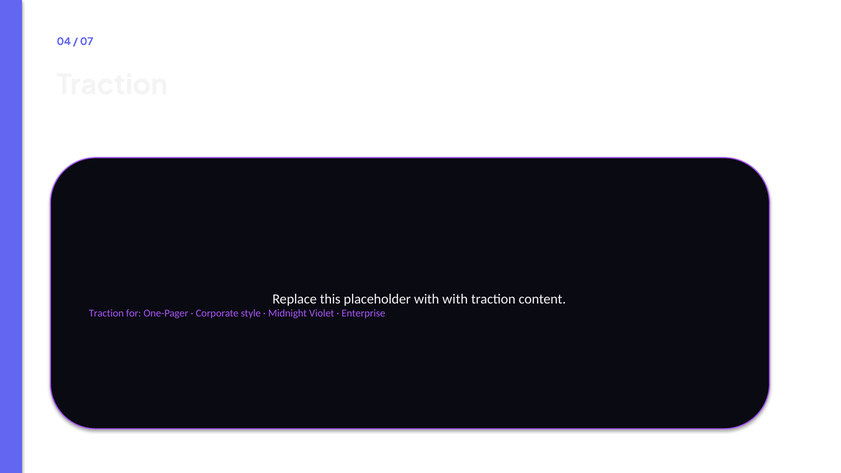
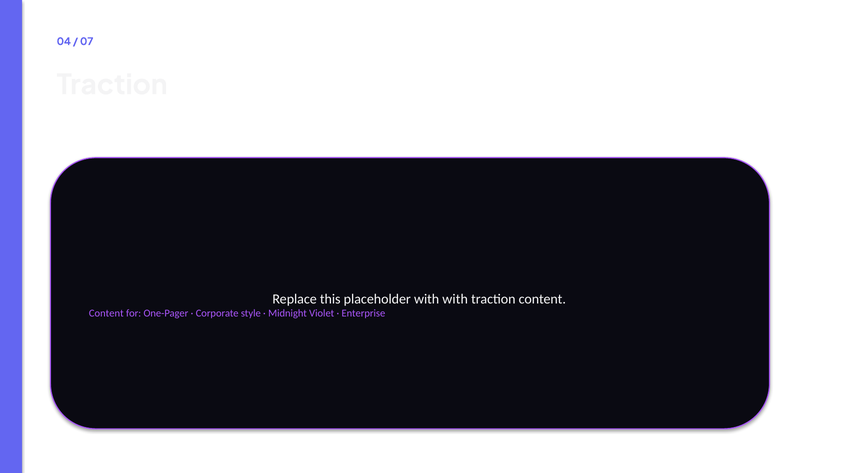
Traction: Traction -> Content (106, 313)
